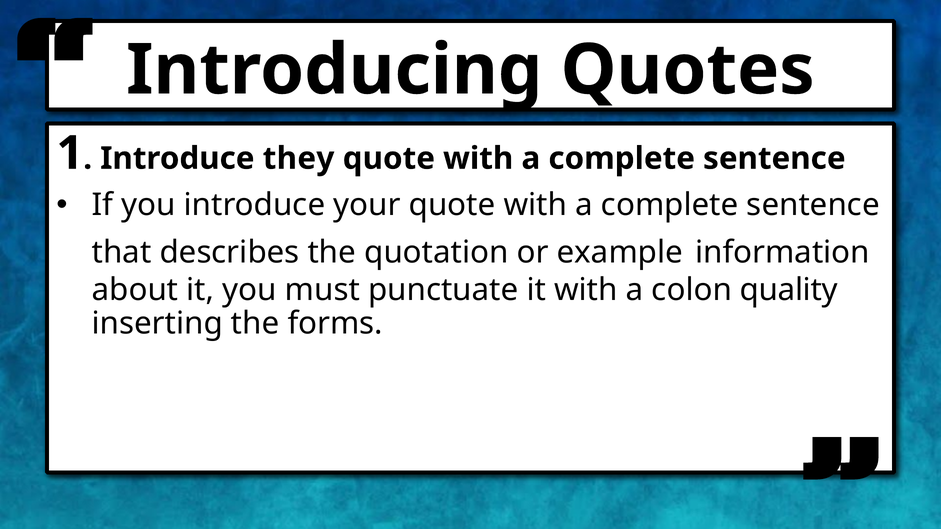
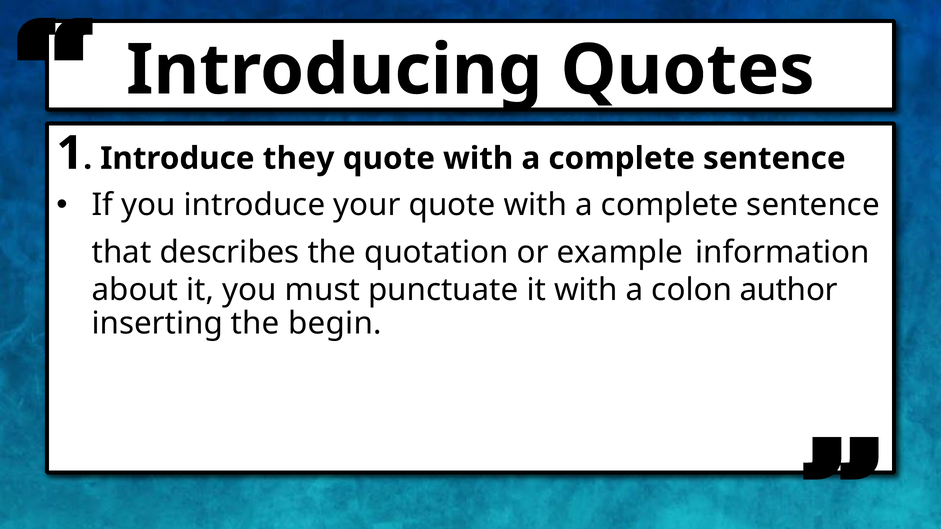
quality: quality -> author (789, 290)
forms: forms -> begin (335, 324)
